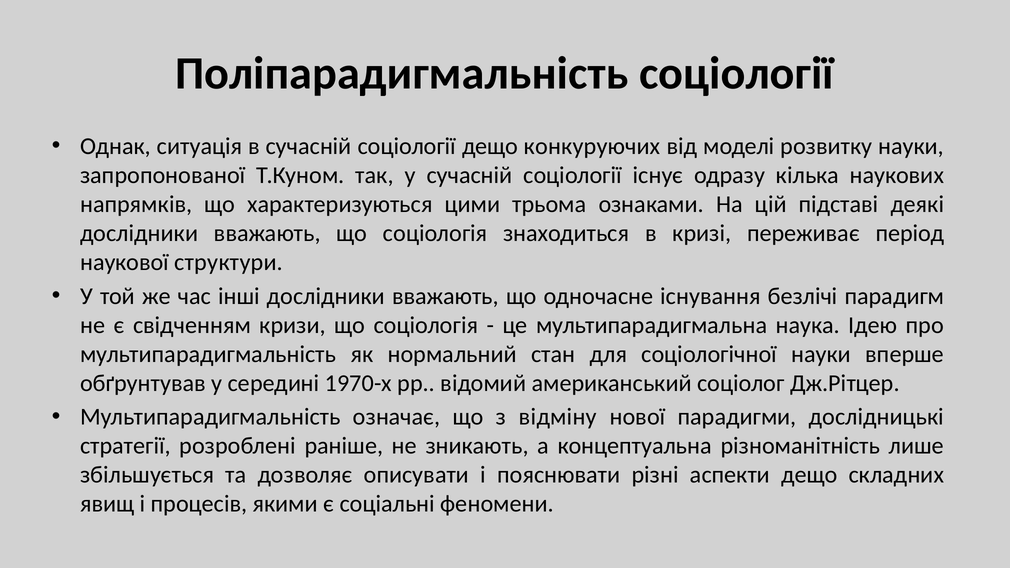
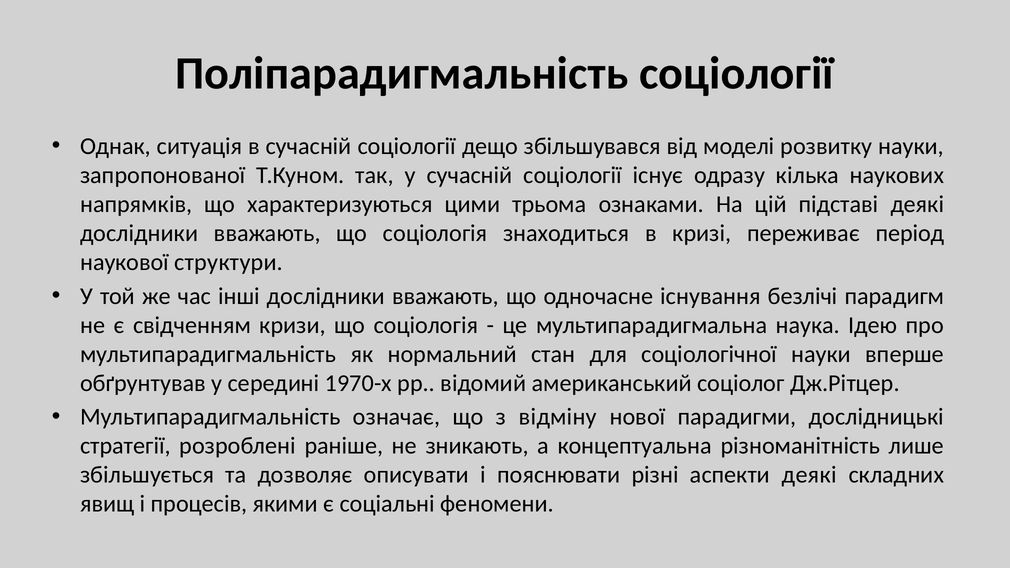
конкуруючих: конкуруючих -> збільшувався (592, 146)
аспекти дещо: дещо -> деякі (809, 475)
